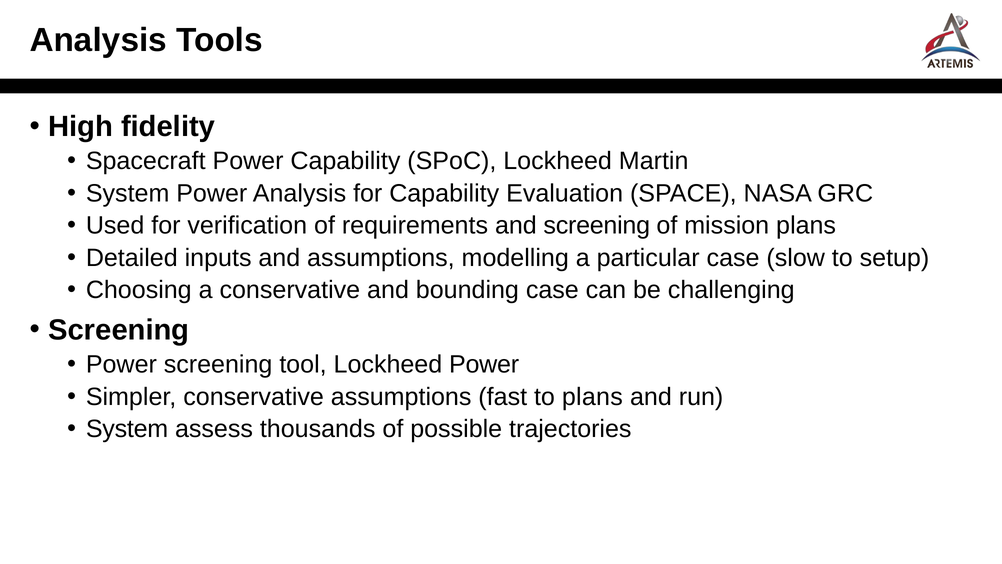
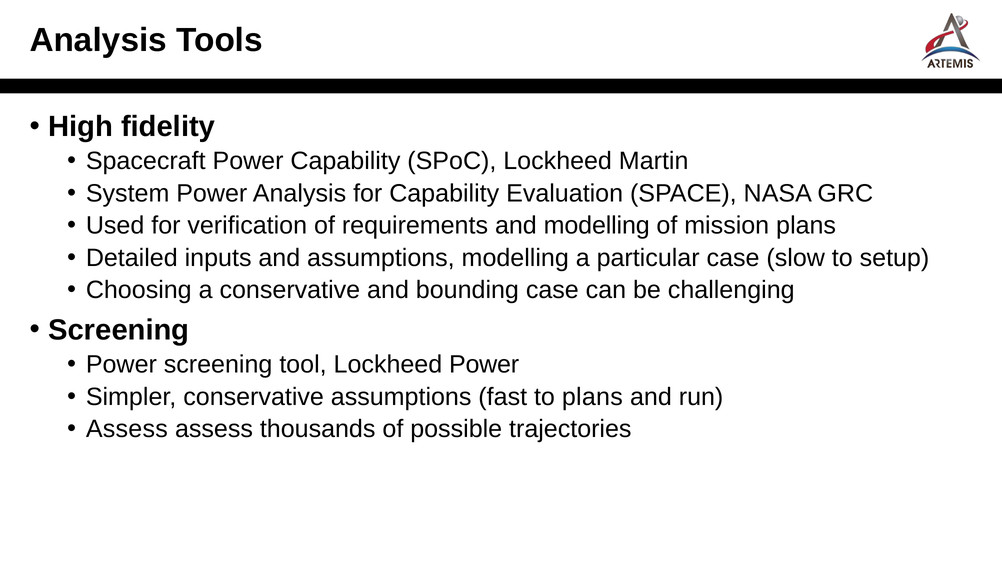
and screening: screening -> modelling (597, 225)
System: System -> Assess (127, 429)
